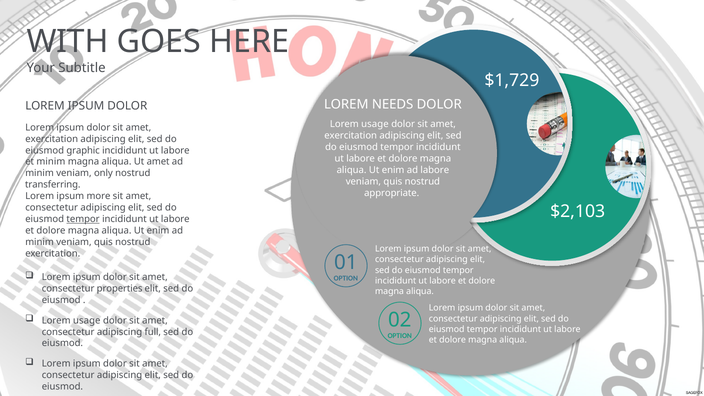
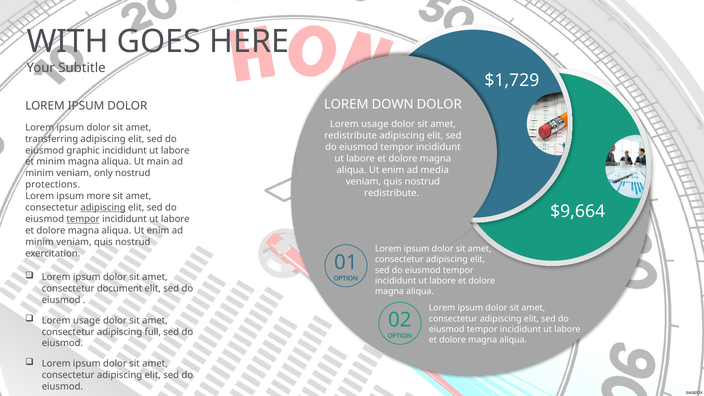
NEEDS: NEEDS -> DOWN (393, 105)
exercitation: exercitation -> redistribute (351, 136)
exercitation: exercitation -> transferring (52, 139)
Ut amet: amet -> main (158, 162)
ad labore: labore -> media (435, 170)
transferring: transferring -> protections (53, 185)
appropriate: appropriate -> redistribute (392, 193)
adipiscing underline: none -> present (103, 208)
$2,103: $2,103 -> $9,664 (578, 211)
properties: properties -> document (120, 289)
